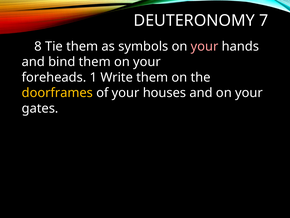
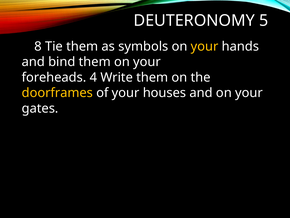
7: 7 -> 5 (264, 20)
your colour: pink -> yellow (205, 46)
1: 1 -> 4 (93, 77)
